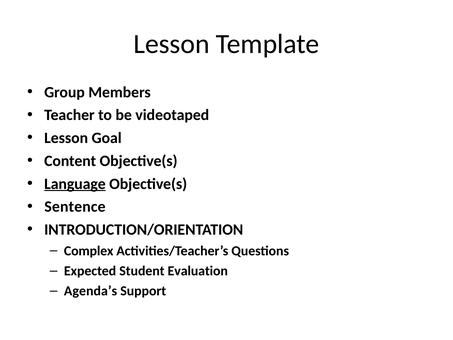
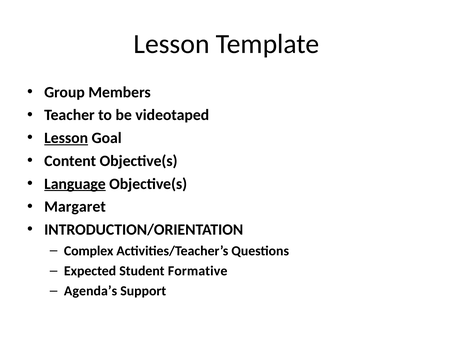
Lesson underline: none -> present (66, 138)
Sentence: Sentence -> Margaret (75, 207)
Evaluation: Evaluation -> Formative (198, 271)
